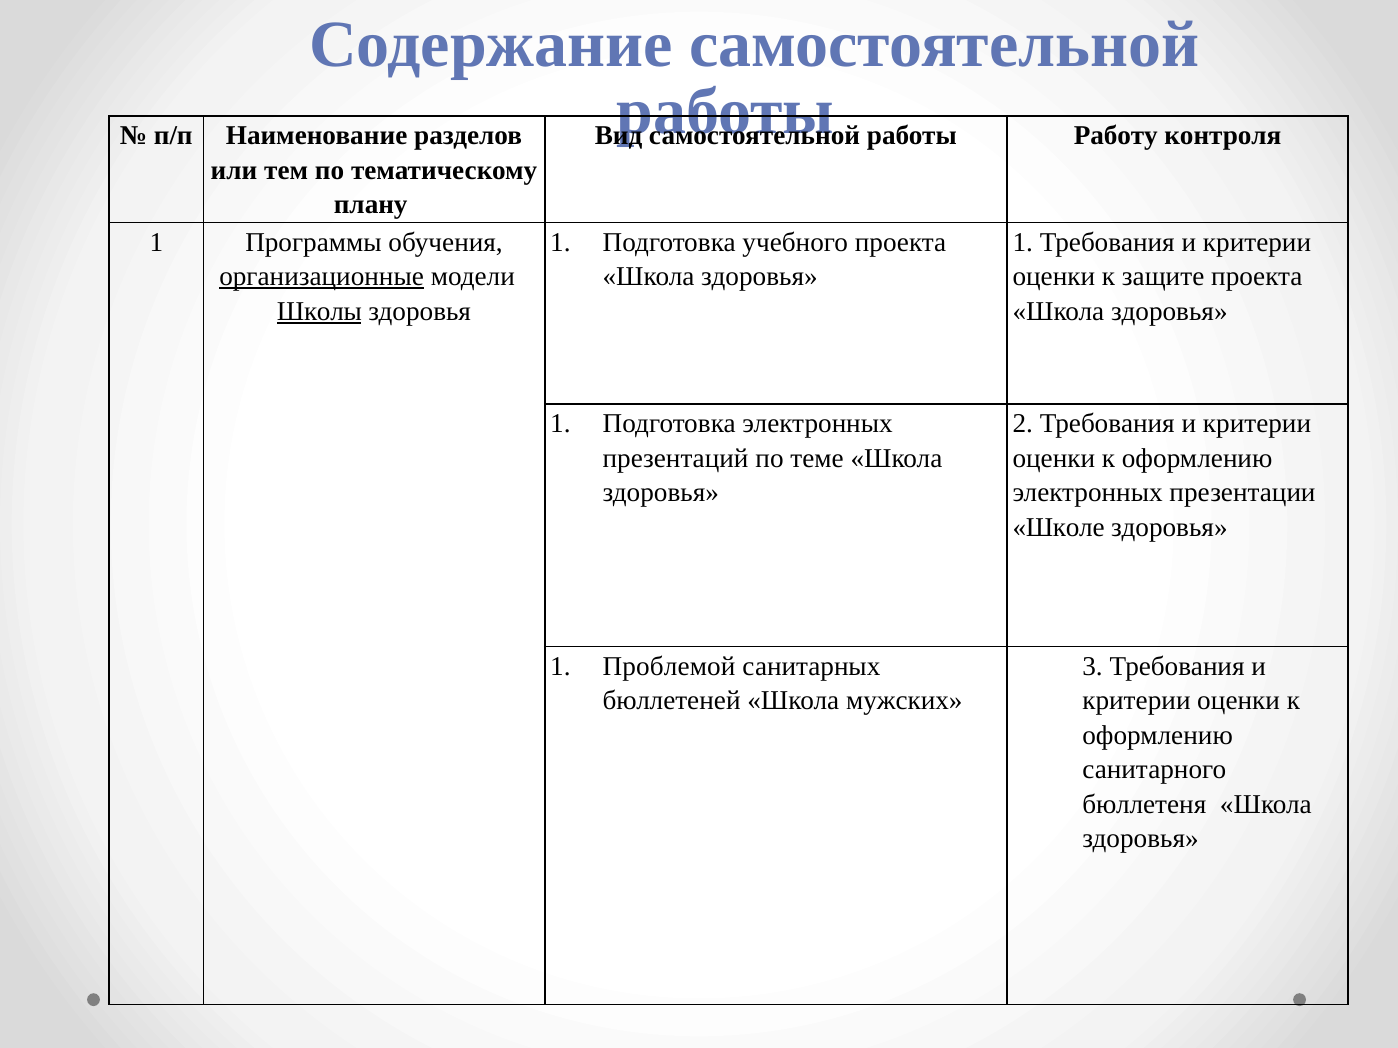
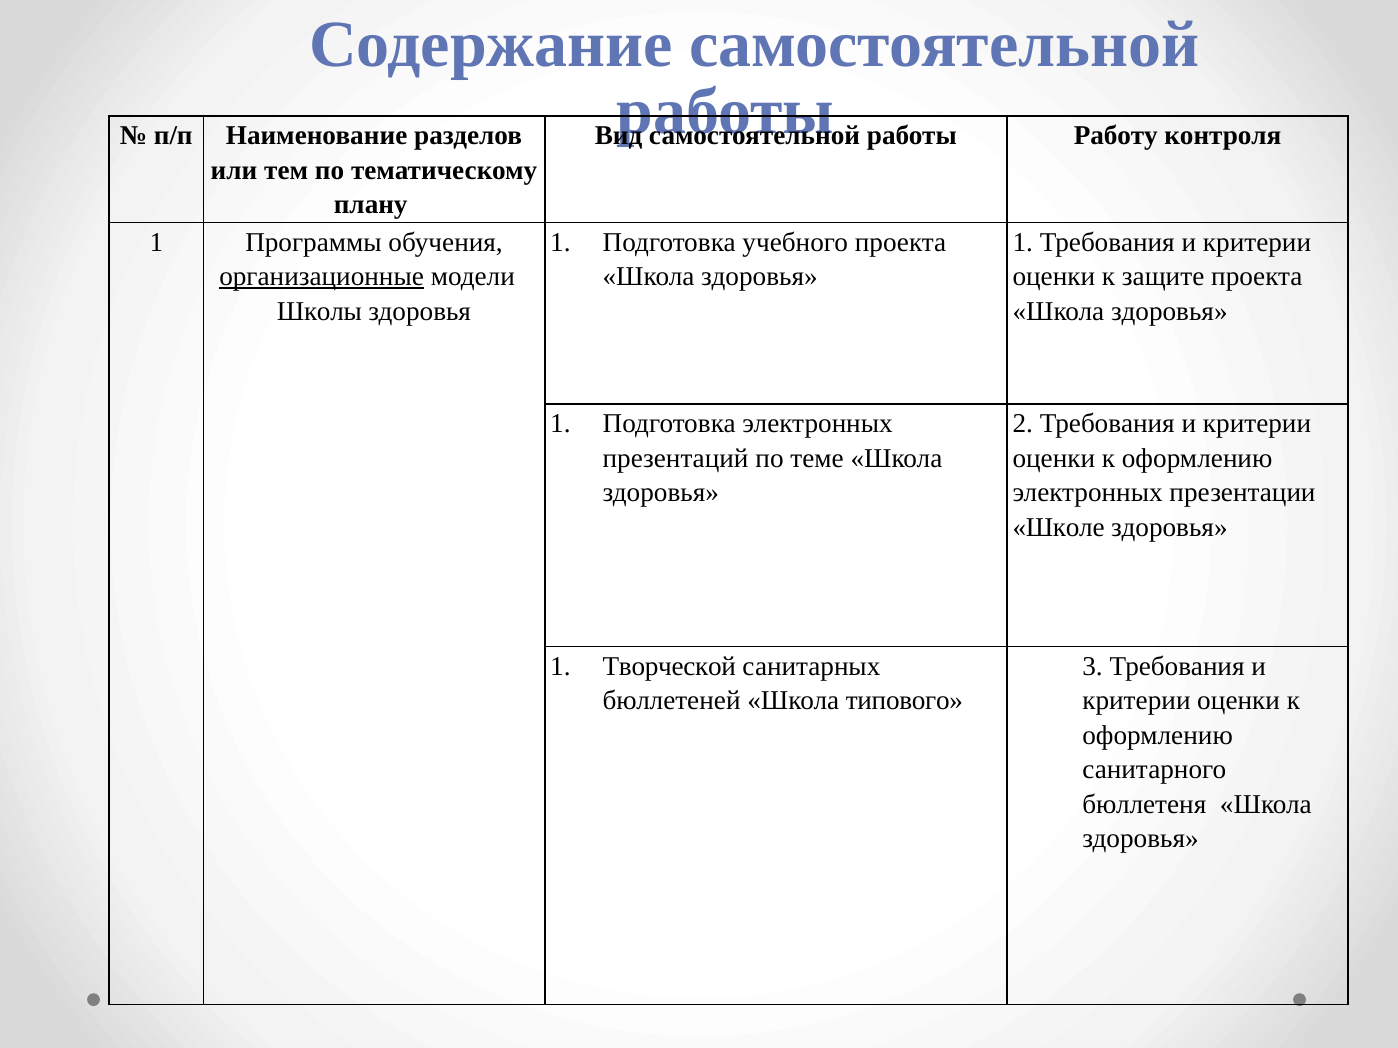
Школы underline: present -> none (319, 311)
Проблемой: Проблемой -> Творческой (669, 667)
мужских: мужских -> типового (904, 701)
